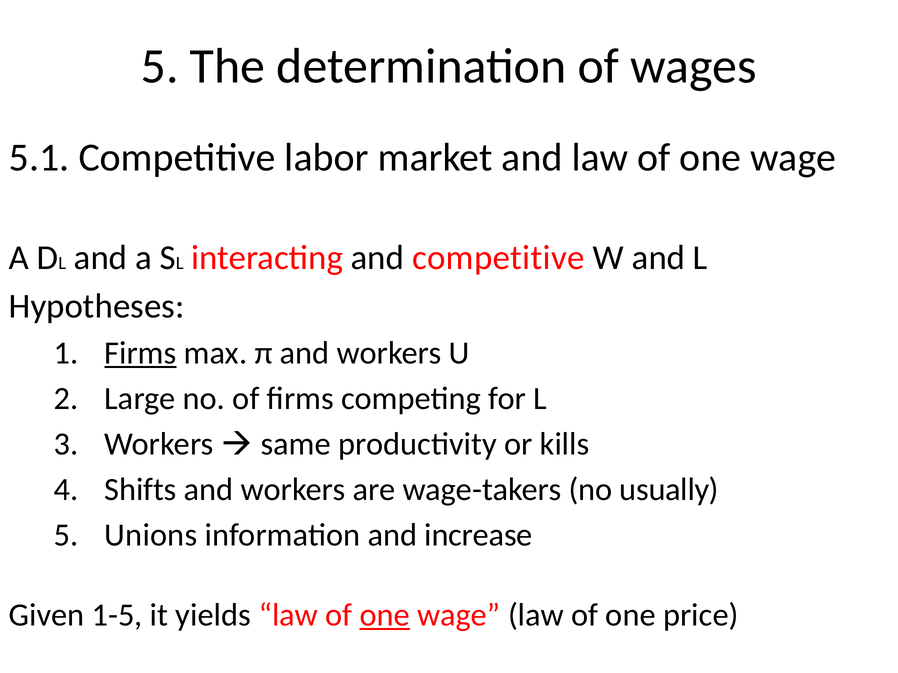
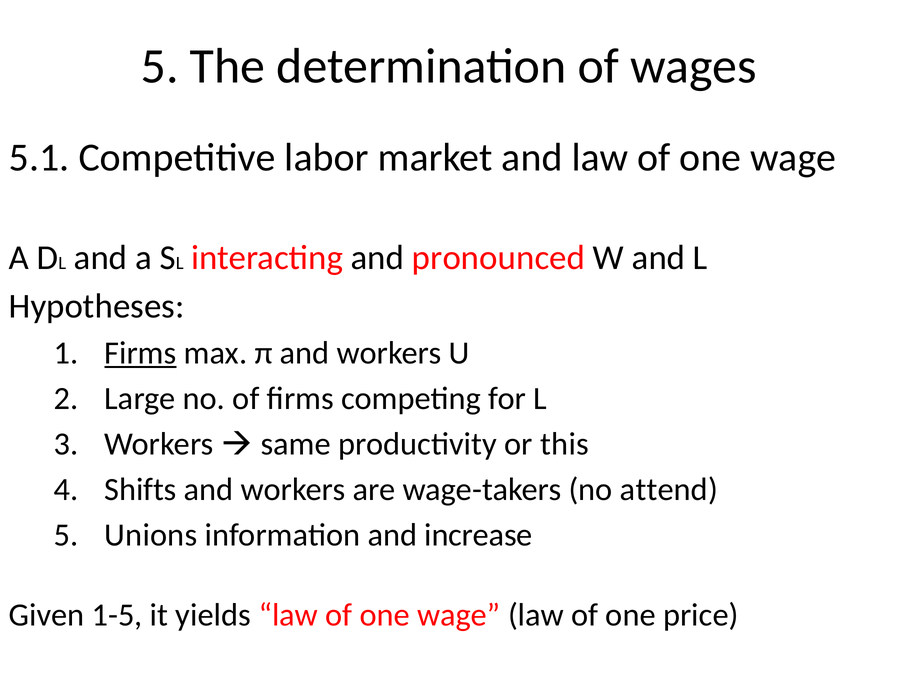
and competitive: competitive -> pronounced (498, 258)
kills: kills -> this (564, 444)
usually: usually -> attend (669, 490)
one underline: present -> none (385, 616)
